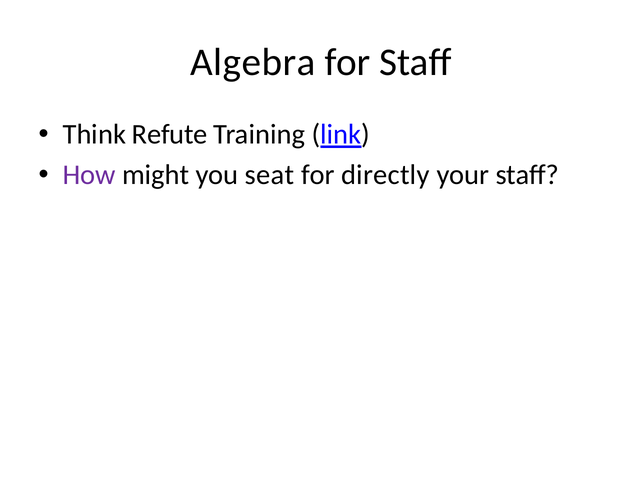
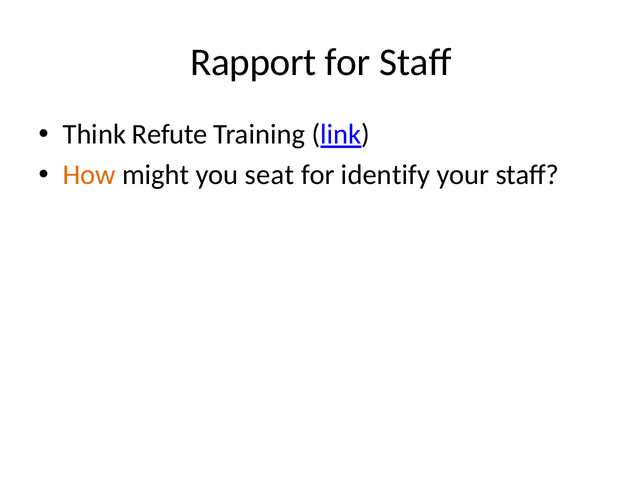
Algebra: Algebra -> Rapport (253, 62)
How colour: purple -> orange (89, 175)
directly: directly -> identify (385, 175)
